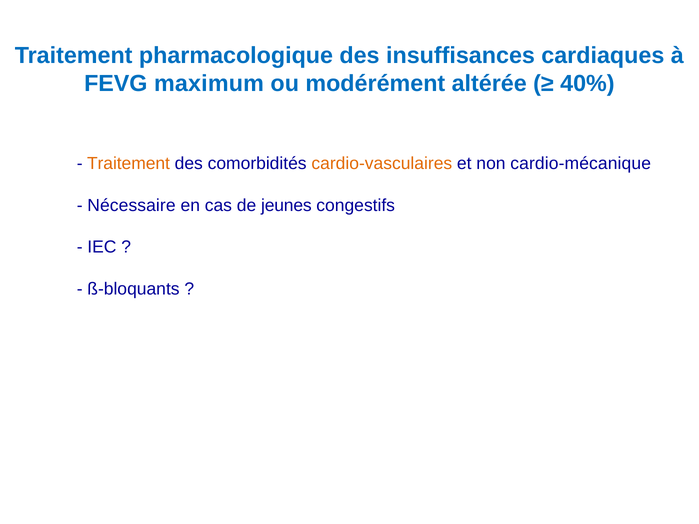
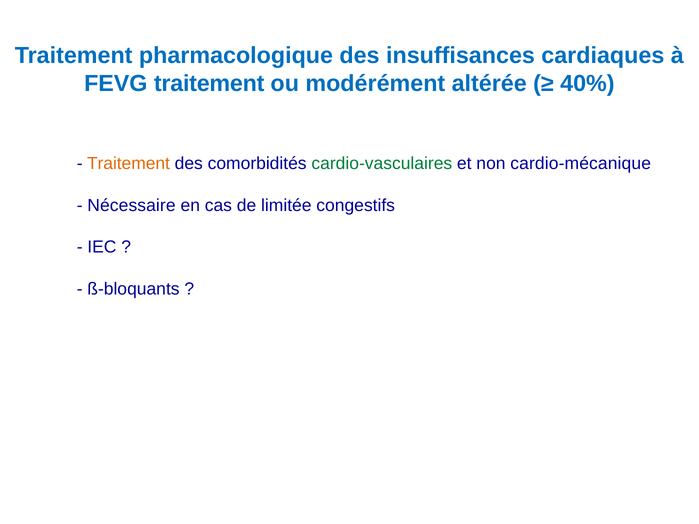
FEVG maximum: maximum -> traitement (209, 83)
cardio-vasculaires colour: orange -> green (382, 163)
jeunes: jeunes -> limitée (286, 205)
